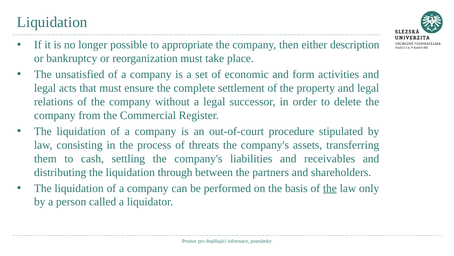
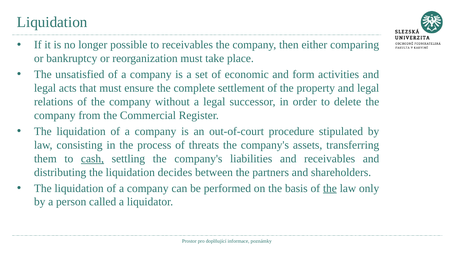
to appropriate: appropriate -> receivables (187, 45)
description: description -> comparing (355, 45)
cash underline: none -> present (92, 158)
through: through -> decides (175, 172)
